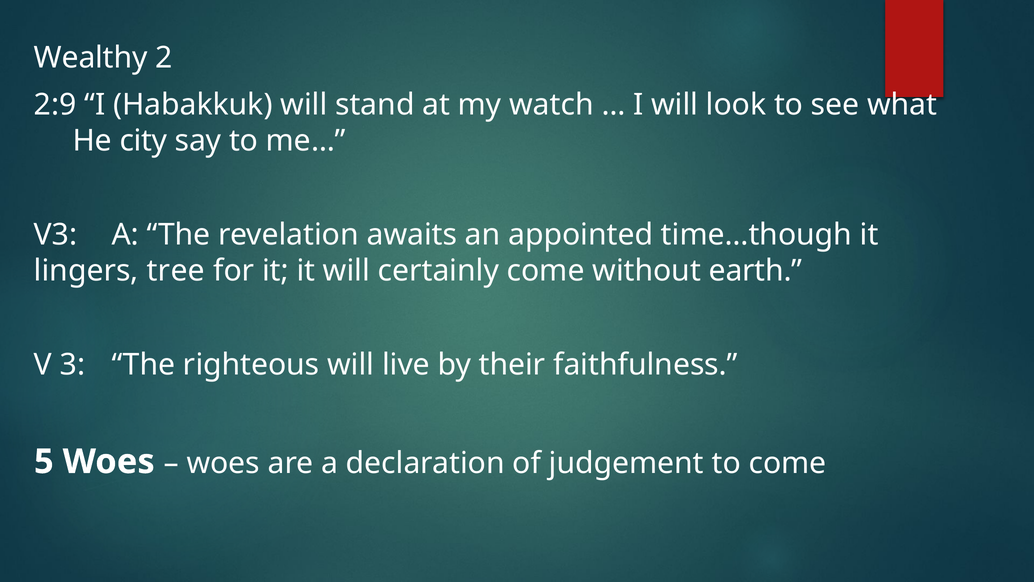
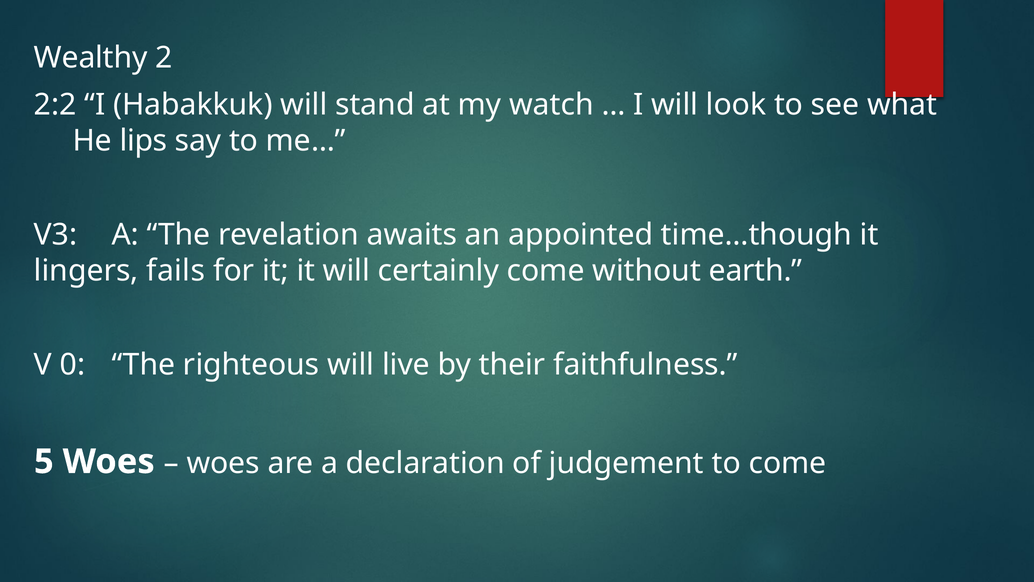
2:9: 2:9 -> 2:2 (55, 105)
city: city -> lips (143, 141)
tree: tree -> fails (176, 271)
3: 3 -> 0 (72, 365)
